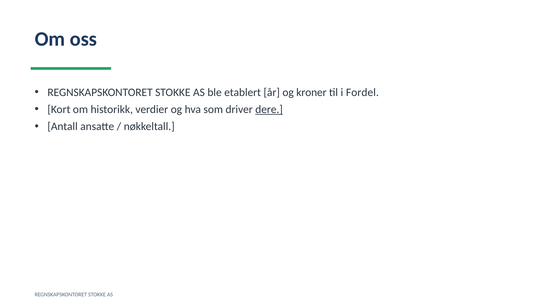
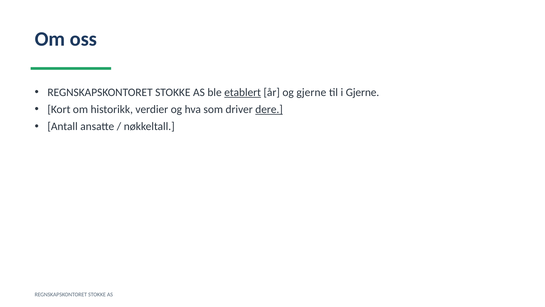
etablert underline: none -> present (243, 92)
og kroner: kroner -> gjerne (311, 92)
i Fordel: Fordel -> Gjerne (363, 92)
